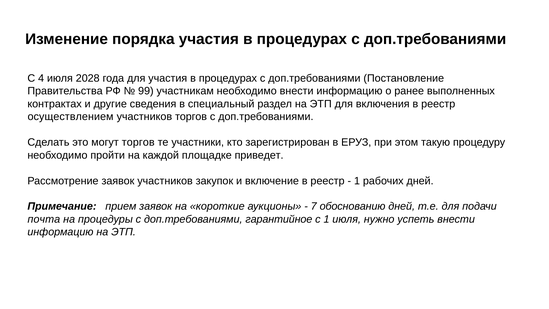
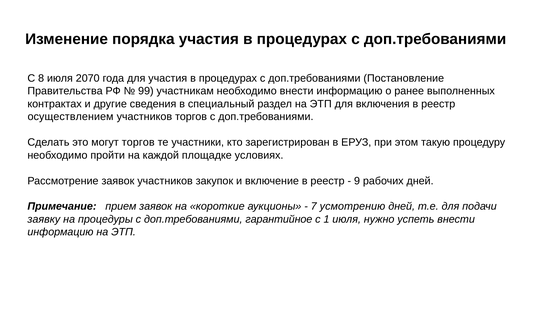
4: 4 -> 8 (41, 78)
2028: 2028 -> 2070 (88, 78)
приведет: приведет -> условиях (259, 155)
1: 1 -> 9 (357, 181)
обоснованию: обоснованию -> усмотрению (352, 206)
почта: почта -> заявку (44, 219)
